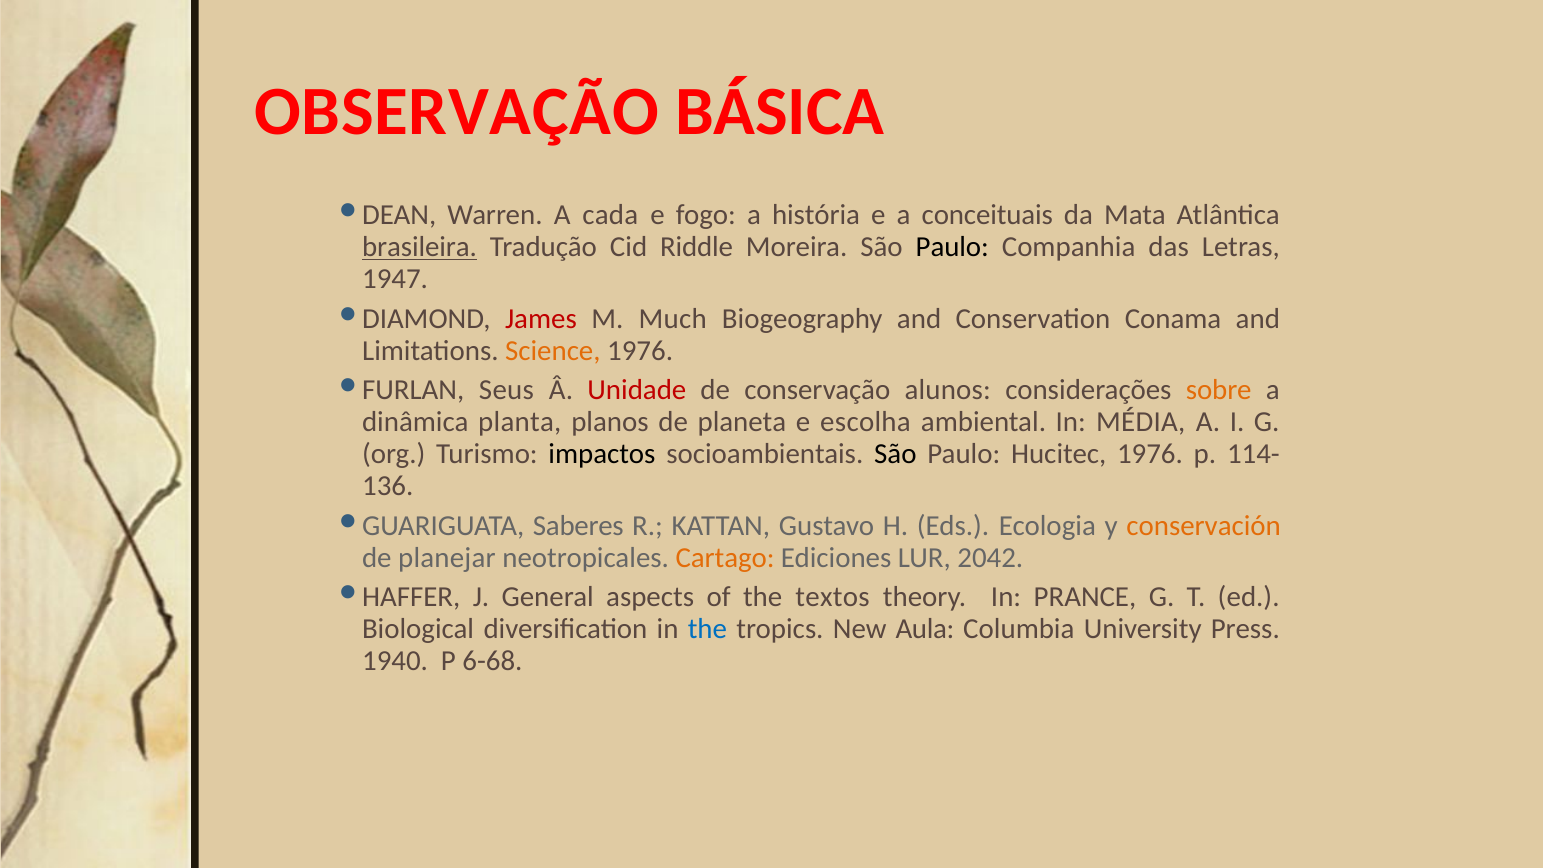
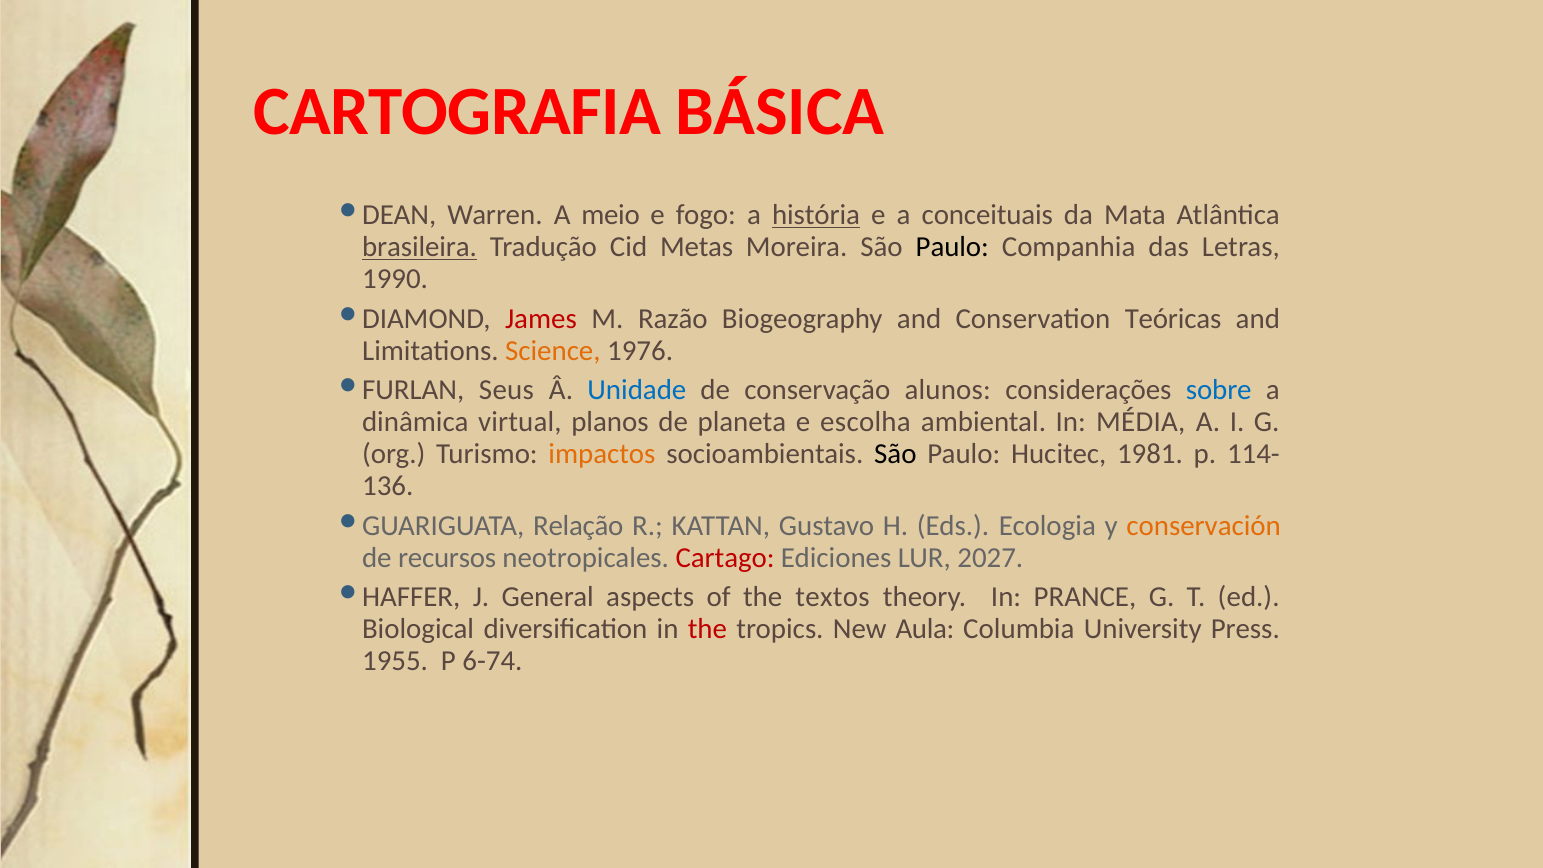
OBSERVAÇÃO: OBSERVAÇÃO -> CARTOGRAFIA (457, 112)
cada: cada -> meio (611, 215)
história underline: none -> present (816, 215)
Riddle: Riddle -> Metas (697, 247)
1947: 1947 -> 1990 (395, 279)
Much: Much -> Razão (673, 319)
Conama: Conama -> Teóricas (1173, 319)
Unidade colour: red -> blue (637, 390)
sobre colour: orange -> blue (1219, 390)
planta: planta -> virtual (520, 422)
impactos colour: black -> orange (602, 454)
Hucitec 1976: 1976 -> 1981 (1150, 454)
Saberes: Saberes -> Relação (578, 526)
planejar: planejar -> recursos (447, 558)
Cartago colour: orange -> red (725, 558)
2042: 2042 -> 2027 (990, 558)
the colour: blue -> red (707, 629)
1940: 1940 -> 1955 (395, 661)
6-68: 6-68 -> 6-74 (492, 661)
